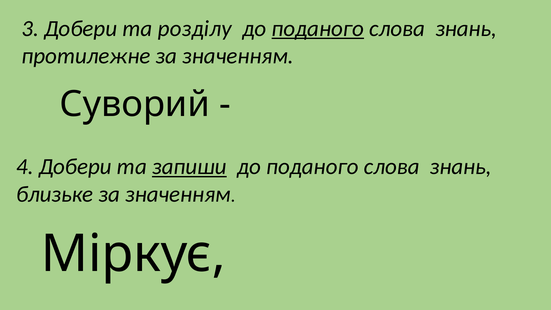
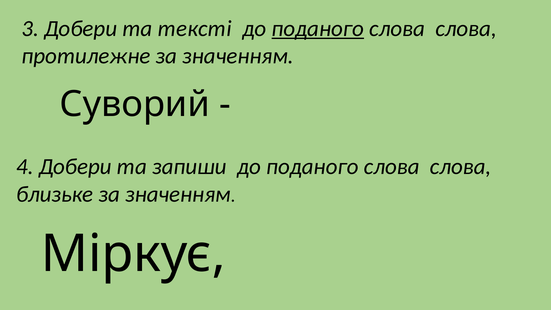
розділу: розділу -> тексті (195, 29)
знань: знань -> слова (466, 29)
запиши underline: present -> none (189, 167)
знань: знань -> слова (461, 167)
